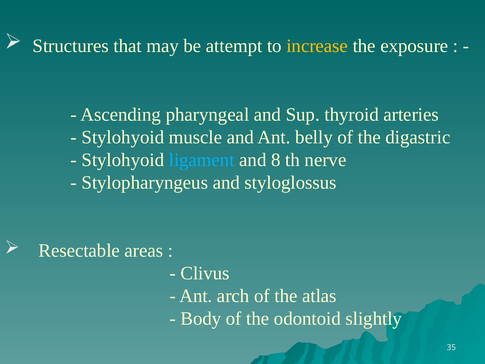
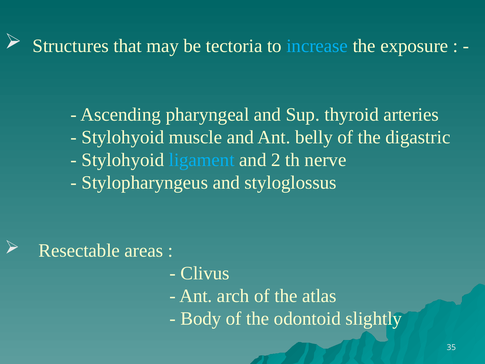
attempt: attempt -> tectoria (234, 46)
increase colour: yellow -> light blue (317, 46)
8: 8 -> 2 (276, 160)
